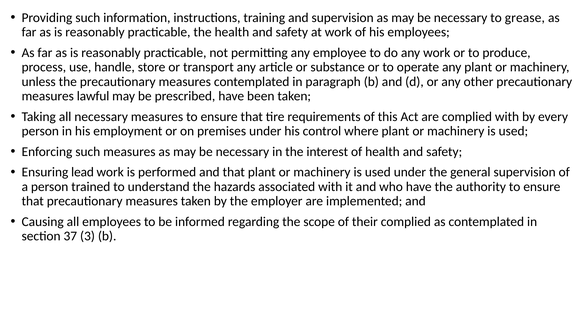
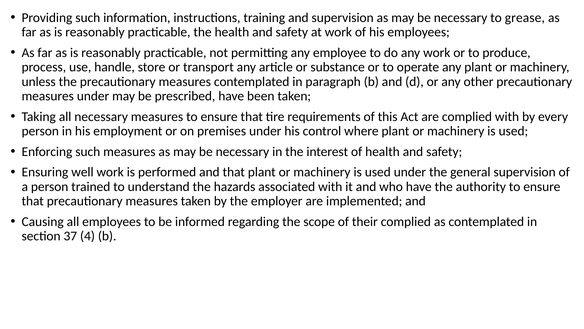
measures lawful: lawful -> under (93, 96)
lead: lead -> well (82, 172)
3: 3 -> 4 (88, 236)
